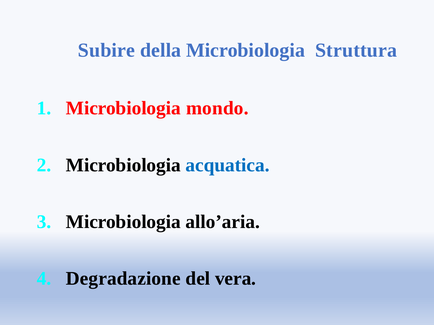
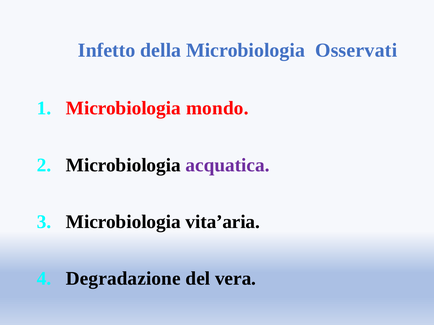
Subire: Subire -> Infetto (107, 50)
Struttura: Struttura -> Osservati (356, 50)
acquatica colour: blue -> purple (228, 165)
allo’aria: allo’aria -> vita’aria (223, 222)
